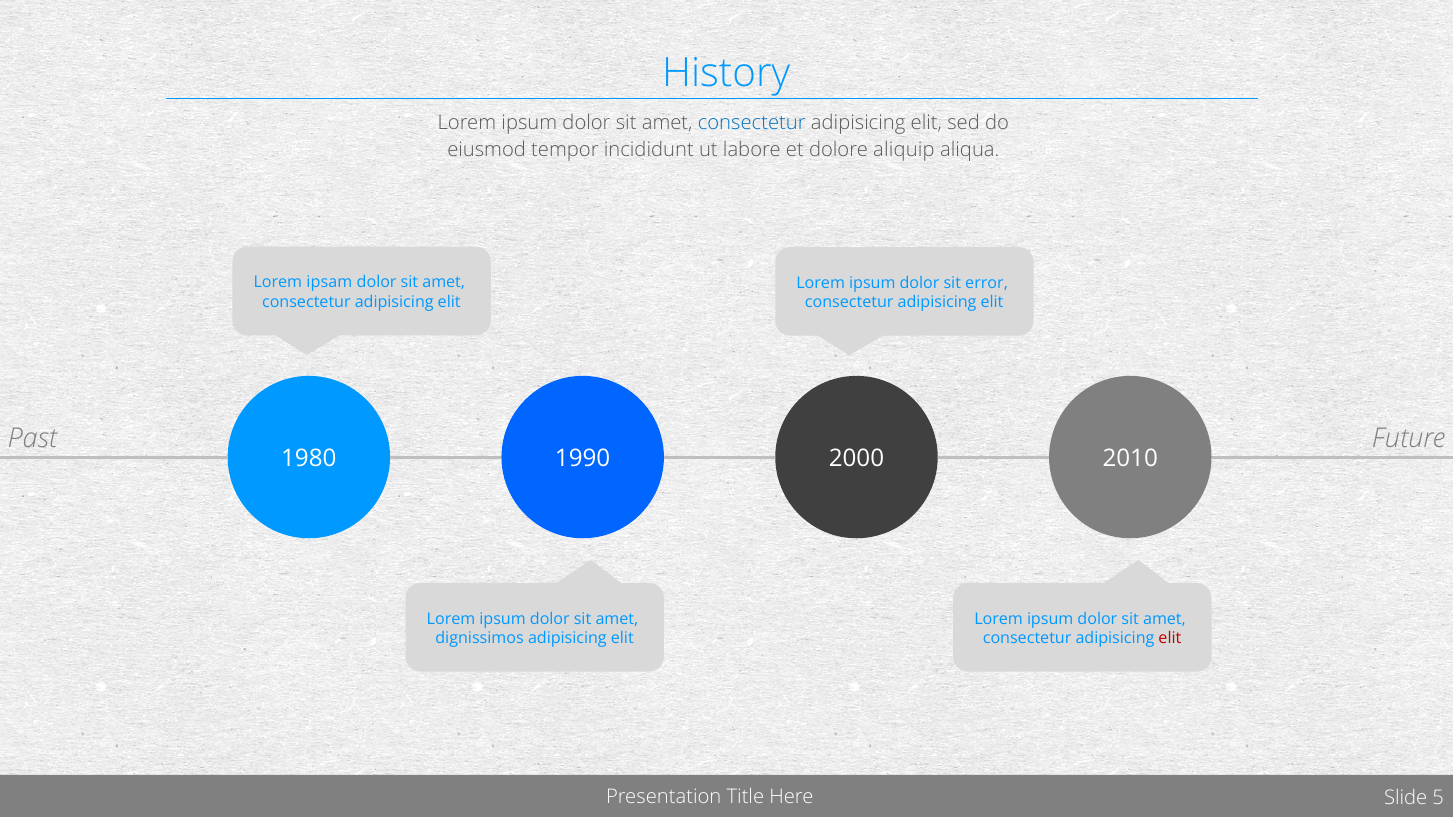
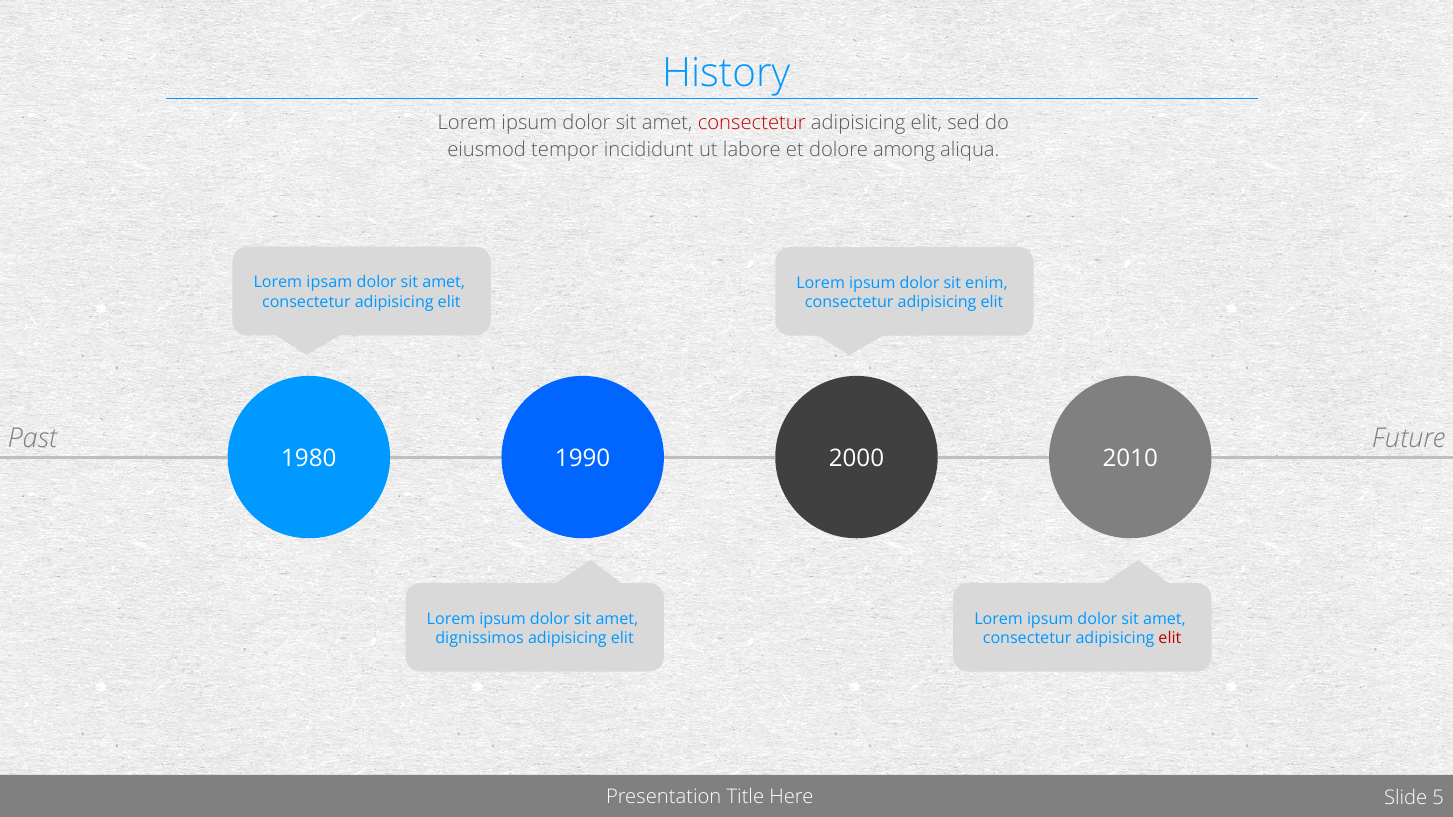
consectetur colour: blue -> red (752, 123)
aliquip: aliquip -> among (904, 150)
error: error -> enim (986, 283)
